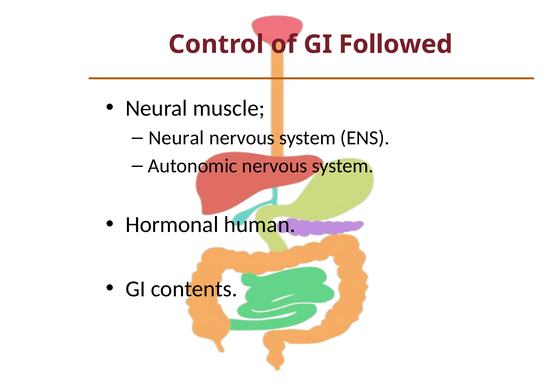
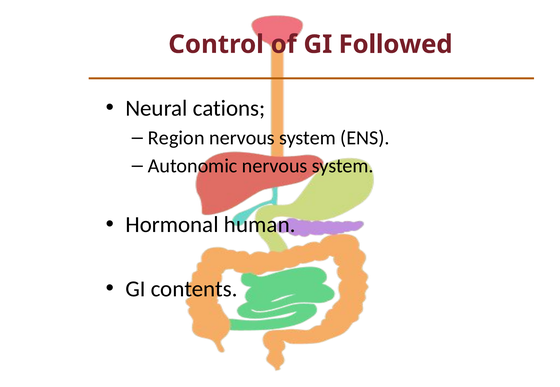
muscle: muscle -> cations (229, 108)
Neural: Neural -> Region (176, 138)
